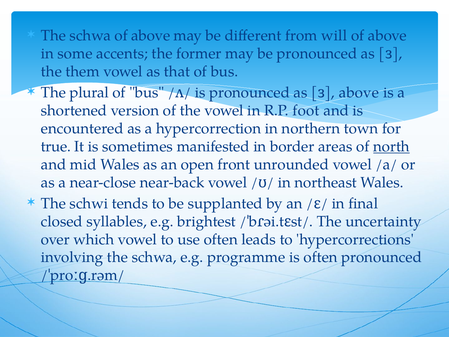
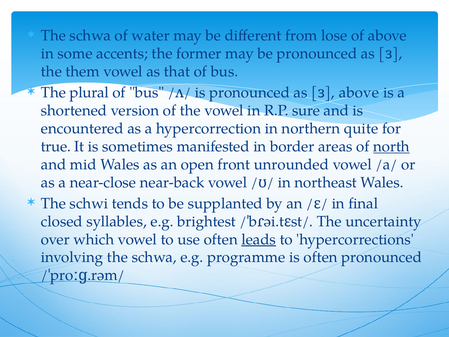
schwa of above: above -> water (151, 36)
will: will -> lose (334, 36)
foot: foot -> sure (306, 111)
town: town -> quite (361, 128)
leads underline: none -> present (259, 239)
